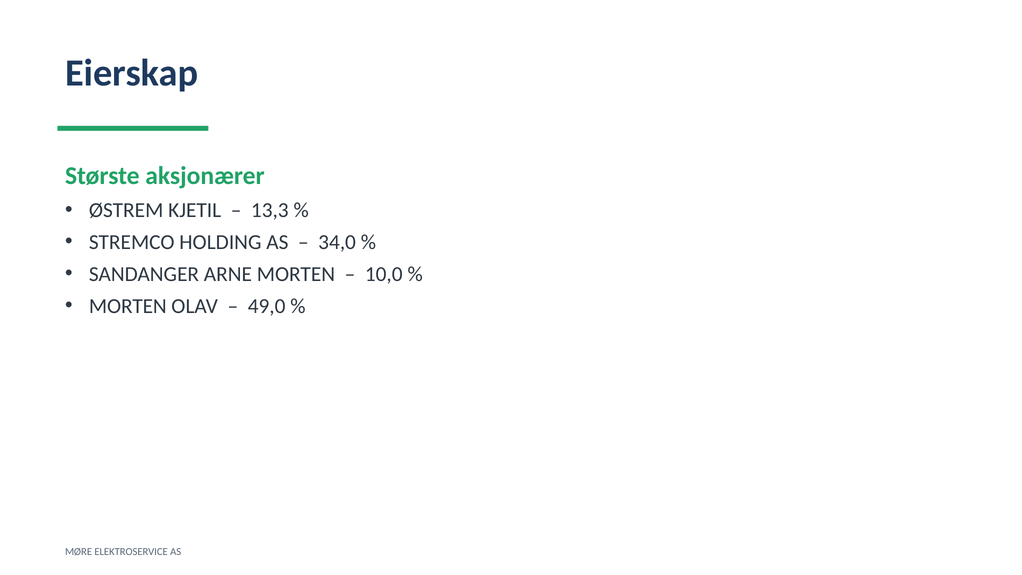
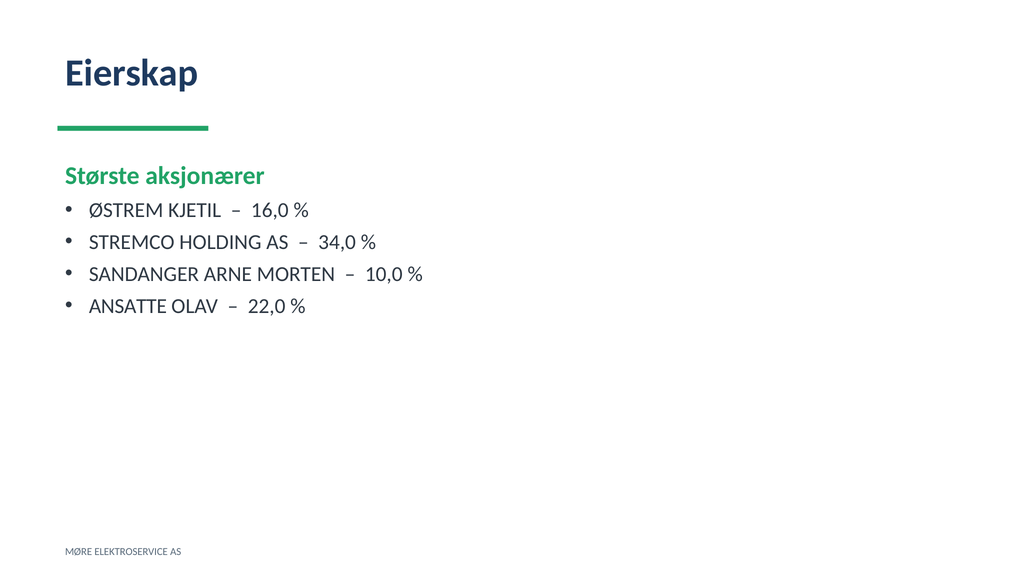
13,3: 13,3 -> 16,0 (270, 210)
MORTEN: MORTEN -> ANSATTE (128, 306)
49,0: 49,0 -> 22,0 (267, 306)
